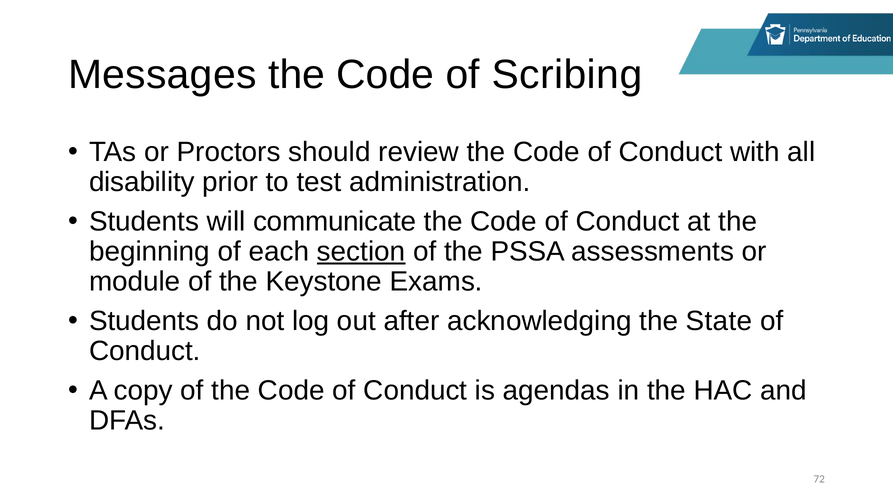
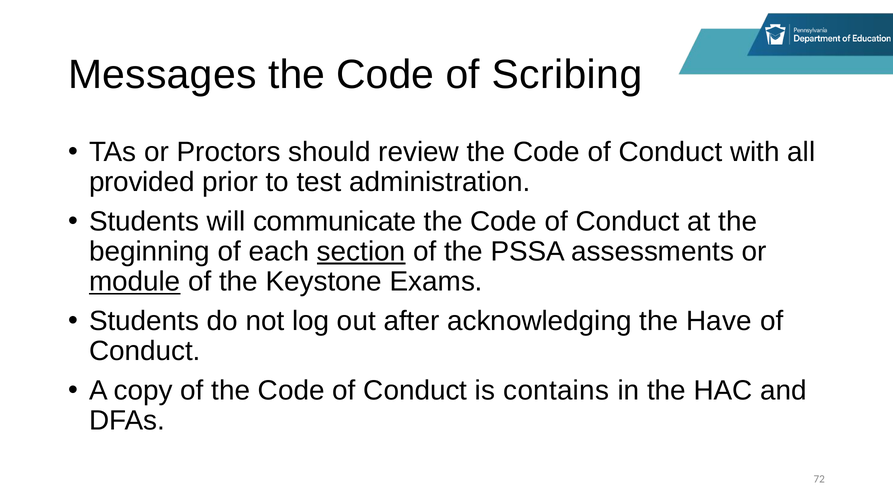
disability: disability -> provided (142, 182)
module underline: none -> present (135, 282)
State: State -> Have (719, 321)
agendas: agendas -> contains (556, 391)
